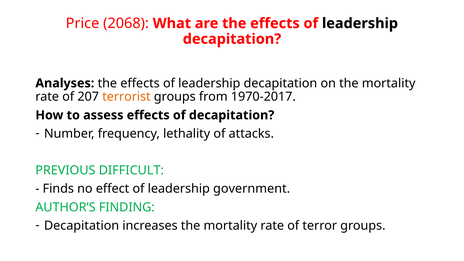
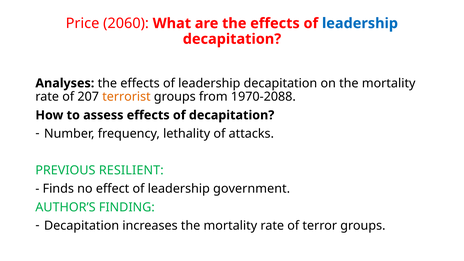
2068: 2068 -> 2060 (126, 23)
leadership colour: black -> blue (360, 23)
1970-2017: 1970-2017 -> 1970-2088 (263, 97)
DIFFICULT: DIFFICULT -> RESILIENT (131, 170)
